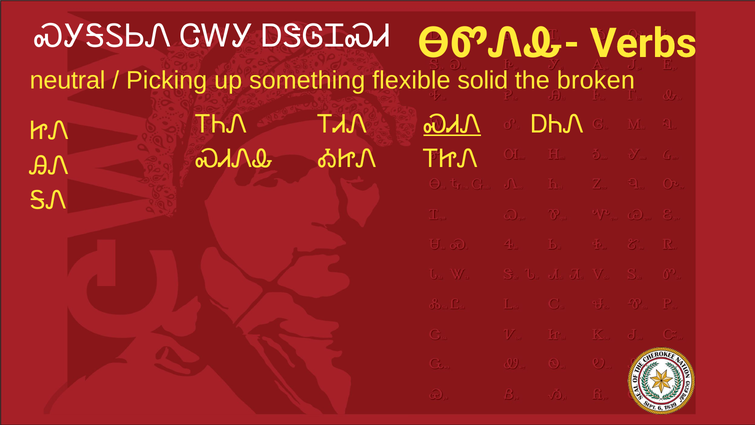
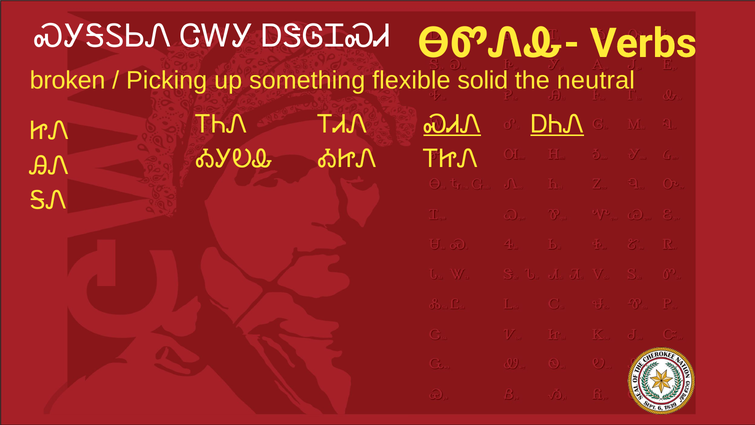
neutral: neutral -> broken (68, 80)
broken: broken -> neutral (596, 80)
ᎠᏂᏁ underline: none -> present (557, 124)
ᏍᏗᏁᎲ: ᏍᏗᏁᎲ -> ᎣᎩᎧᎲ (234, 159)
